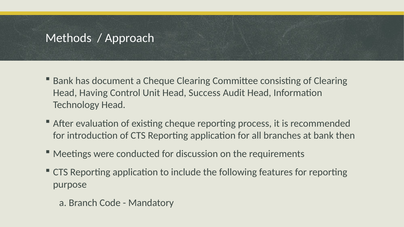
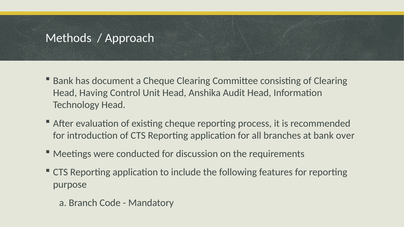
Success: Success -> Anshika (205, 93)
then: then -> over (345, 136)
